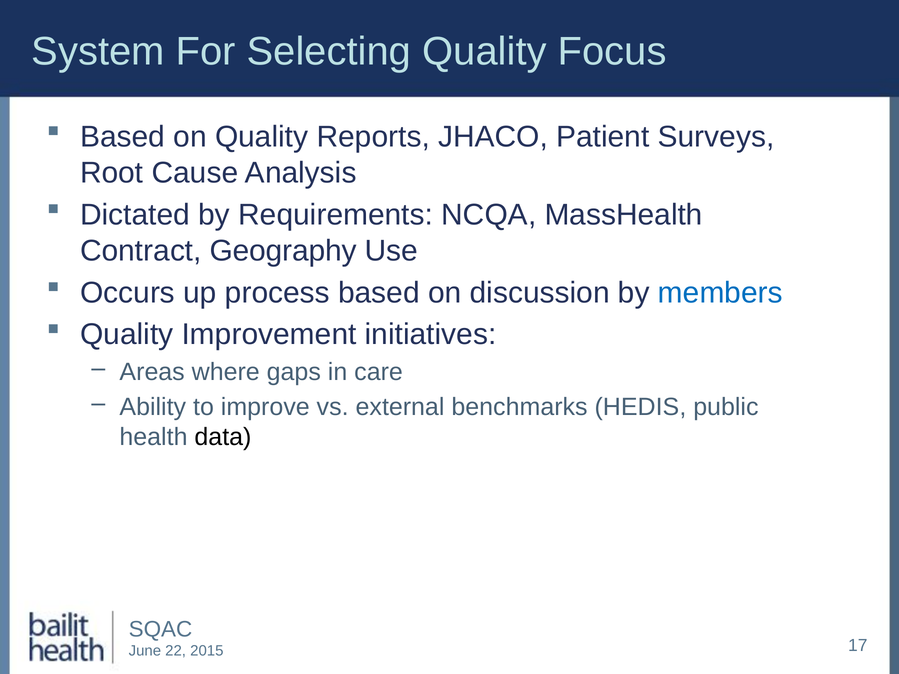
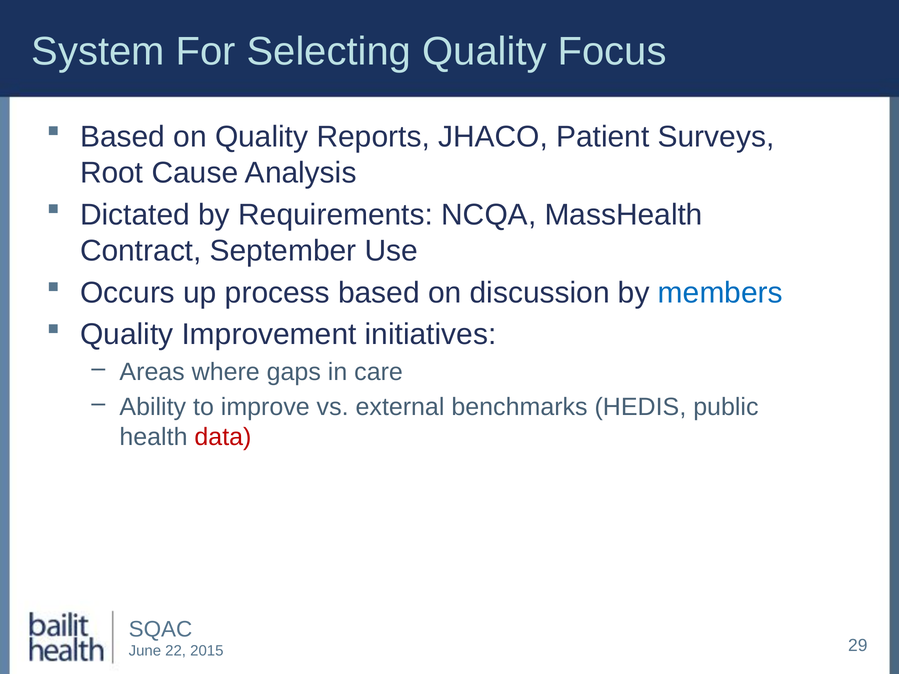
Geography: Geography -> September (283, 251)
data colour: black -> red (223, 437)
17: 17 -> 29 (858, 646)
